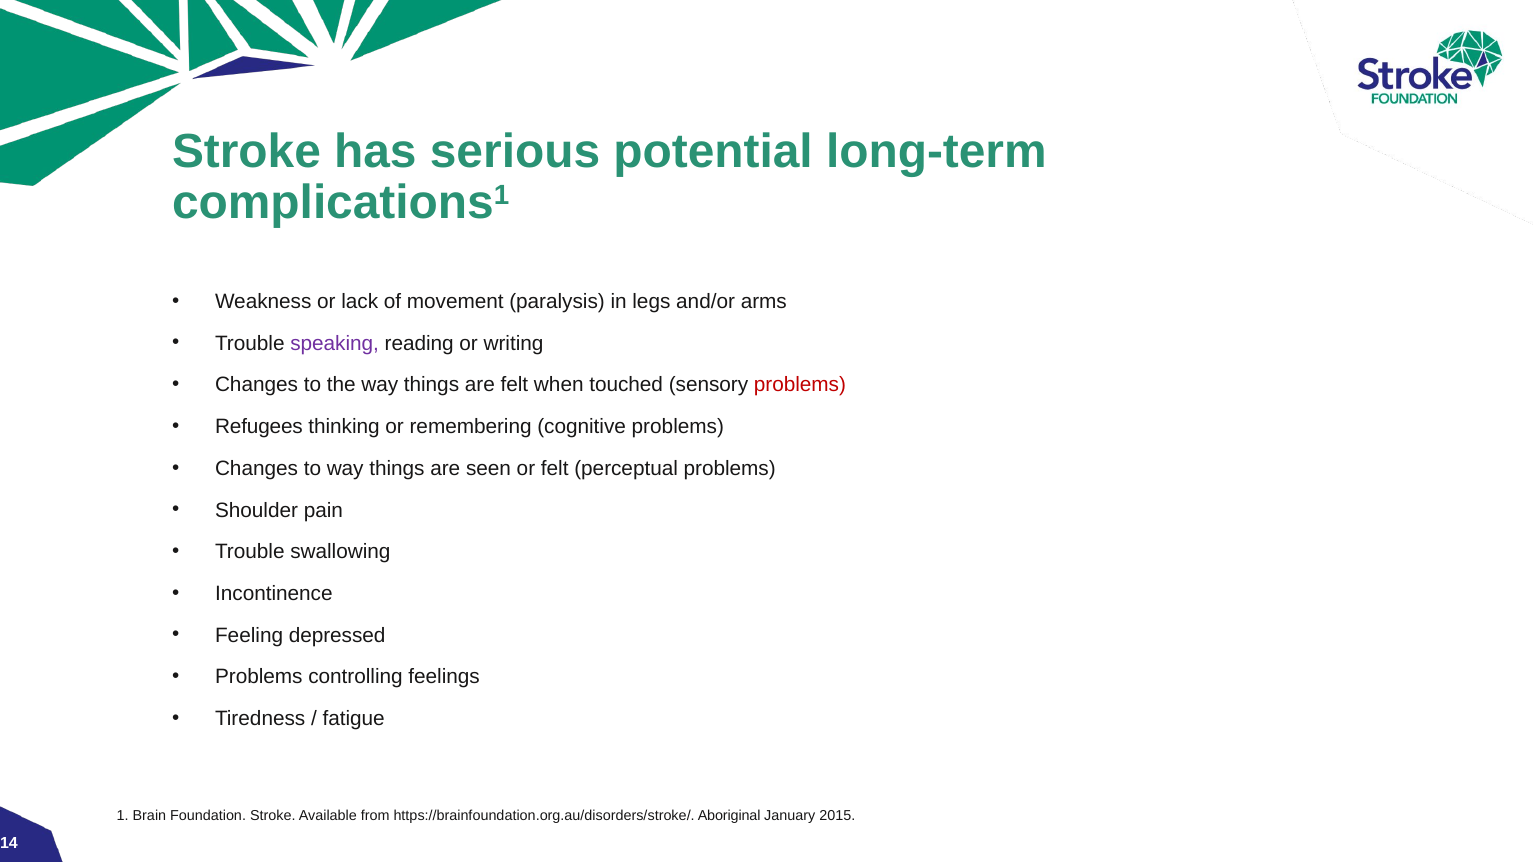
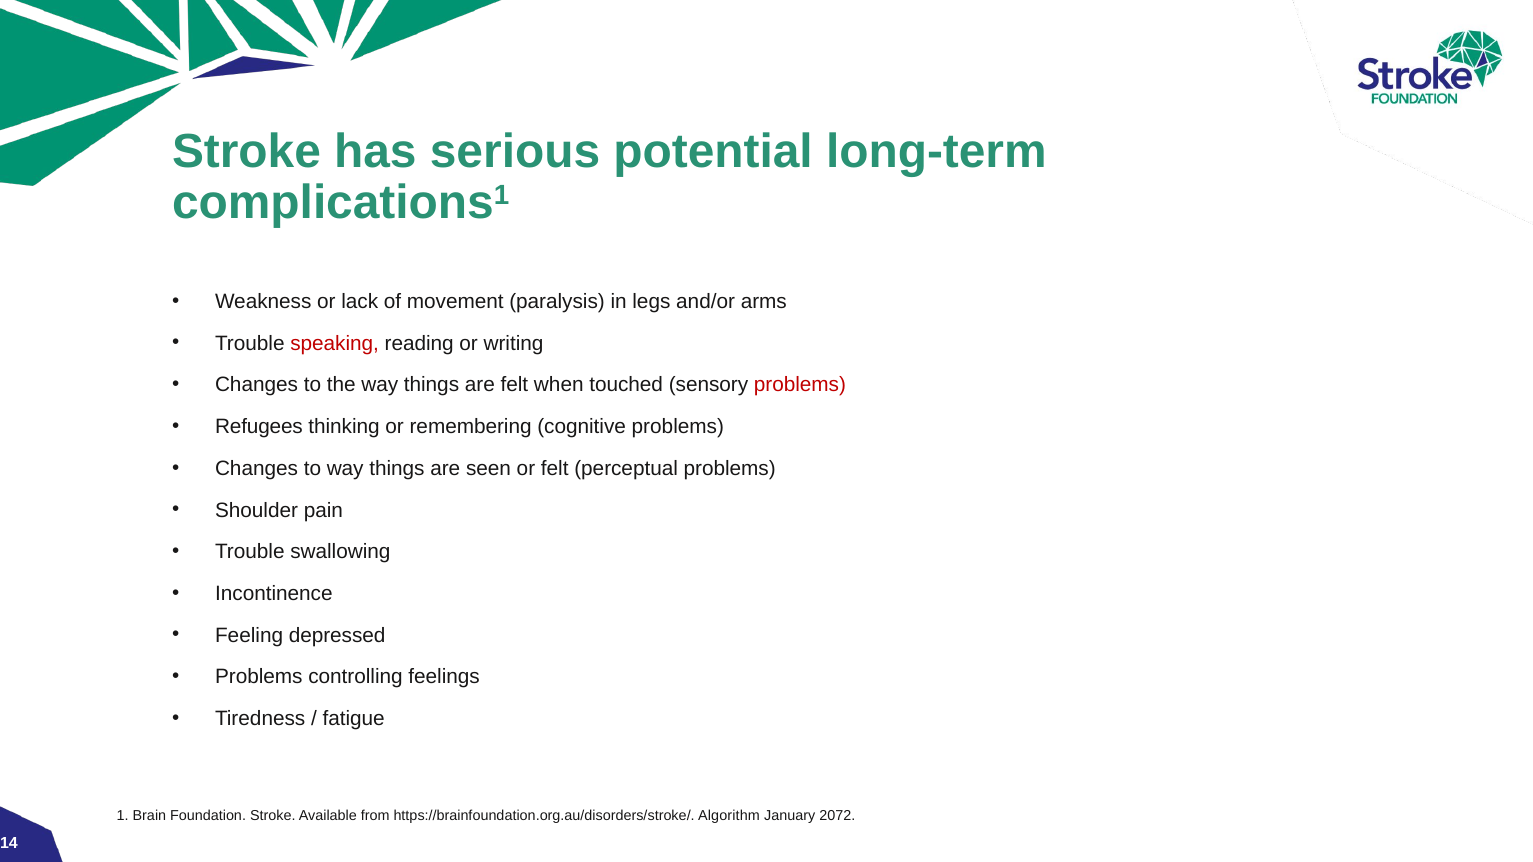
speaking colour: purple -> red (335, 343)
Aboriginal: Aboriginal -> Algorithm (729, 816)
2015: 2015 -> 2072 (837, 816)
